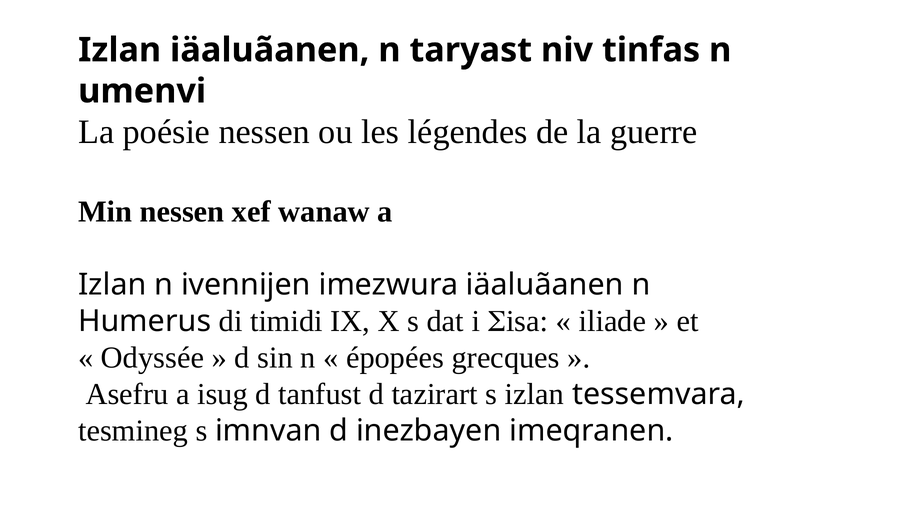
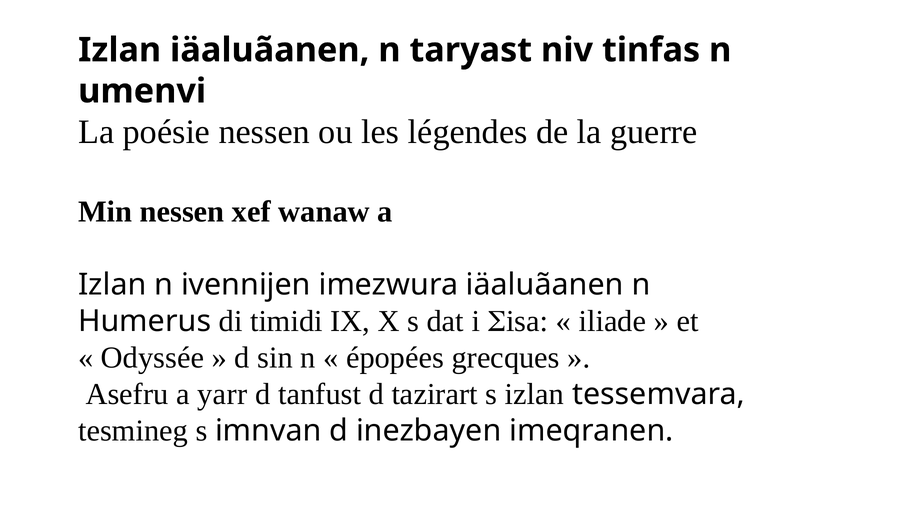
isug: isug -> yarr (222, 395)
